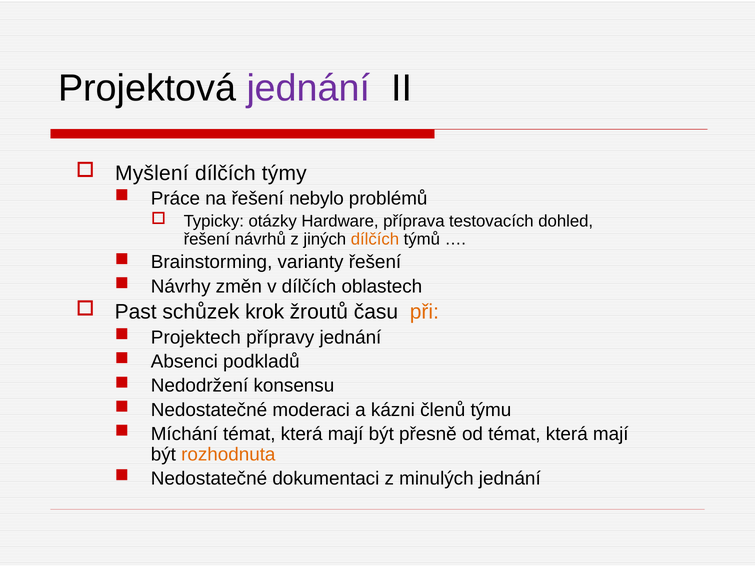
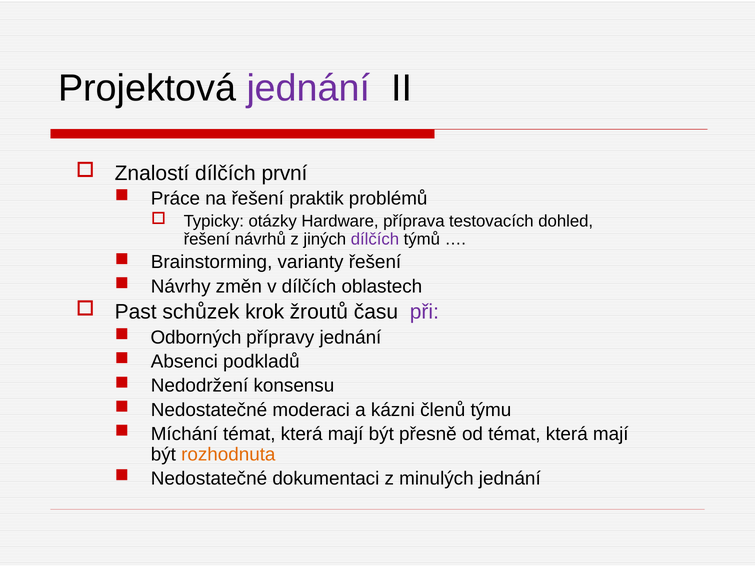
Myšlení: Myšlení -> Znalostí (152, 173)
týmy: týmy -> první (284, 173)
nebylo: nebylo -> praktik (316, 199)
dílčích colour: orange -> purple (375, 239)
při colour: orange -> purple (424, 312)
Projektech: Projektech -> Odborných (196, 337)
